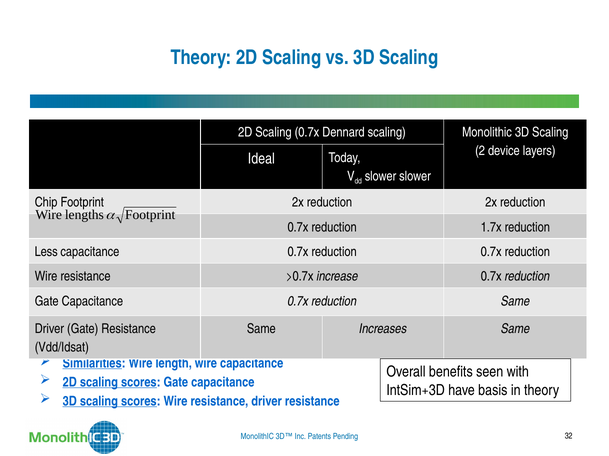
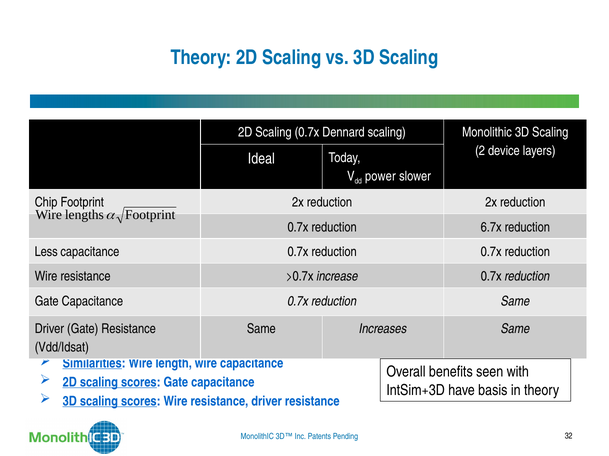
slower: slower -> power (380, 176)
1.7x: 1.7x -> 6.7x (491, 228)
